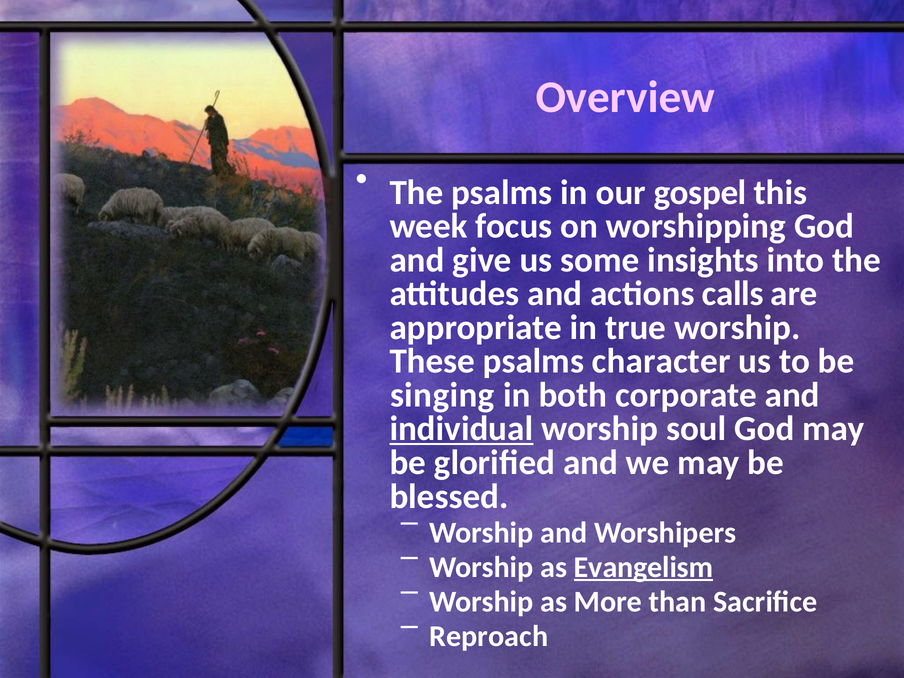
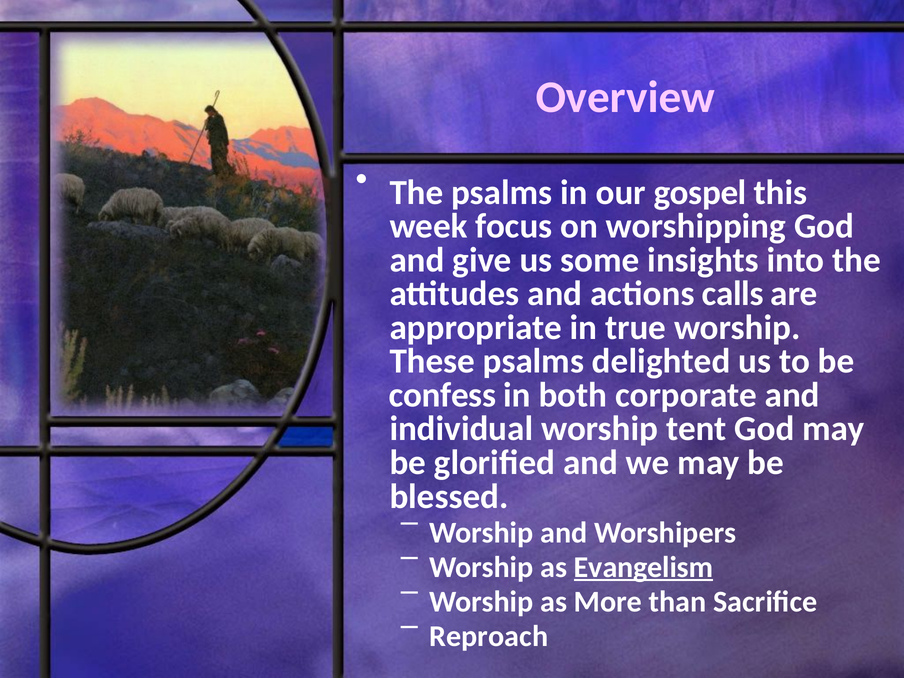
character: character -> delighted (661, 361)
singing: singing -> confess (443, 395)
individual underline: present -> none (461, 429)
soul: soul -> tent (696, 429)
